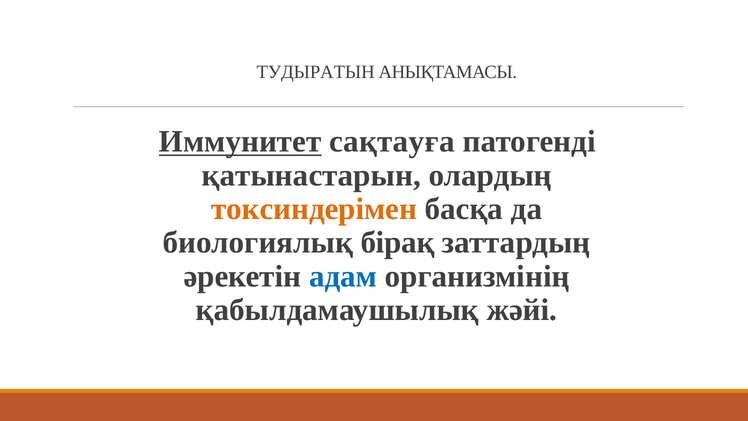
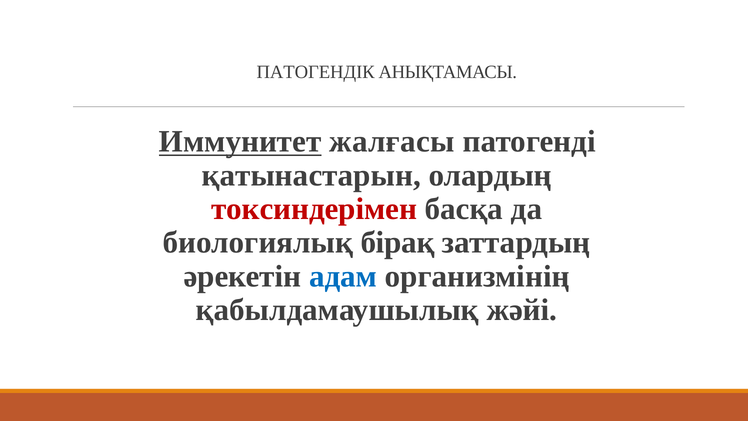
ТУДЫРАТЫН: ТУДЫРАТЫН -> ПАТОГЕНДІК (316, 72)
сақтауға: сақтауға -> жалғасы (392, 141)
токсиндерімен colour: orange -> red (314, 209)
